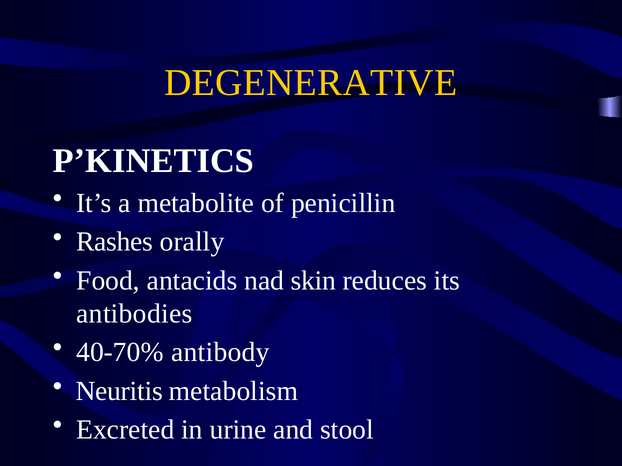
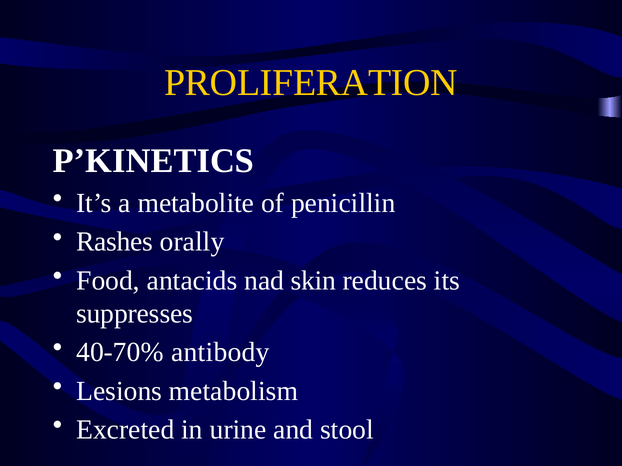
DEGENERATIVE: DEGENERATIVE -> PROLIFERATION (311, 83)
antibodies: antibodies -> suppresses (135, 314)
Neuritis: Neuritis -> Lesions (119, 391)
